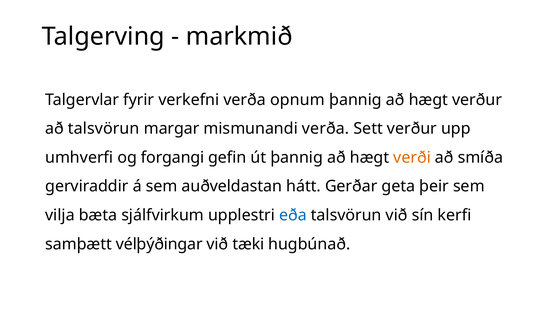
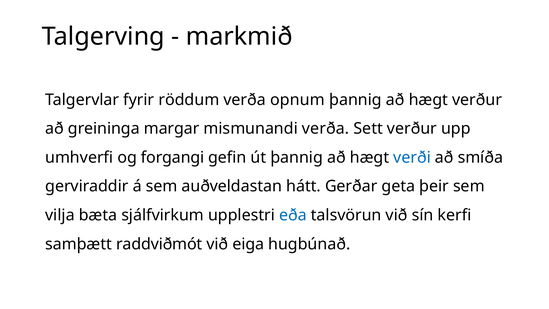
verkefni: verkefni -> röddum (189, 100)
að talsvörun: talsvörun -> greininga (104, 129)
verði colour: orange -> blue (412, 157)
vélþýðingar: vélþýðingar -> raddviðmót (159, 244)
tæki: tæki -> eiga (248, 244)
